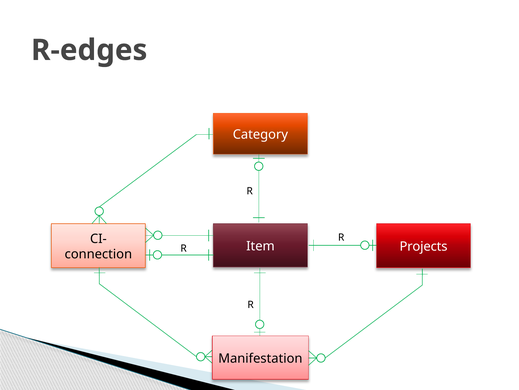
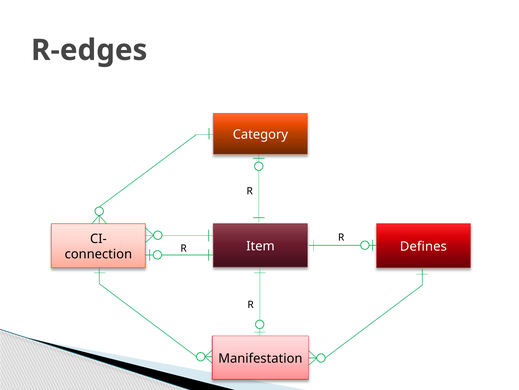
Projects: Projects -> Defines (423, 246)
